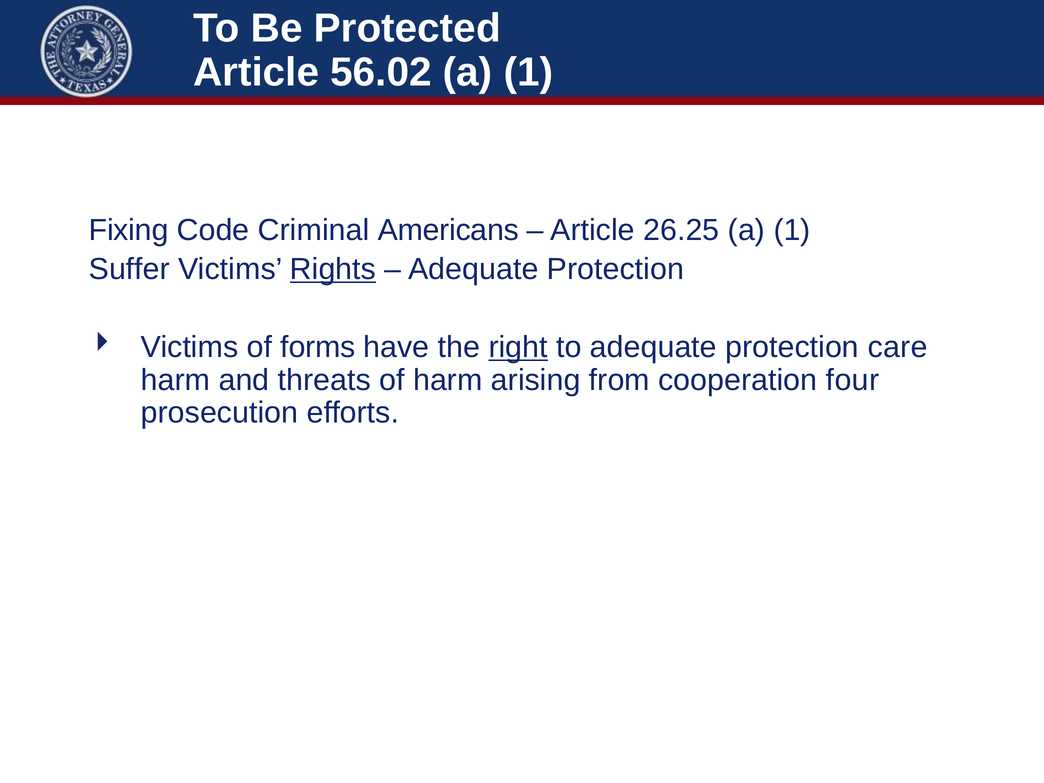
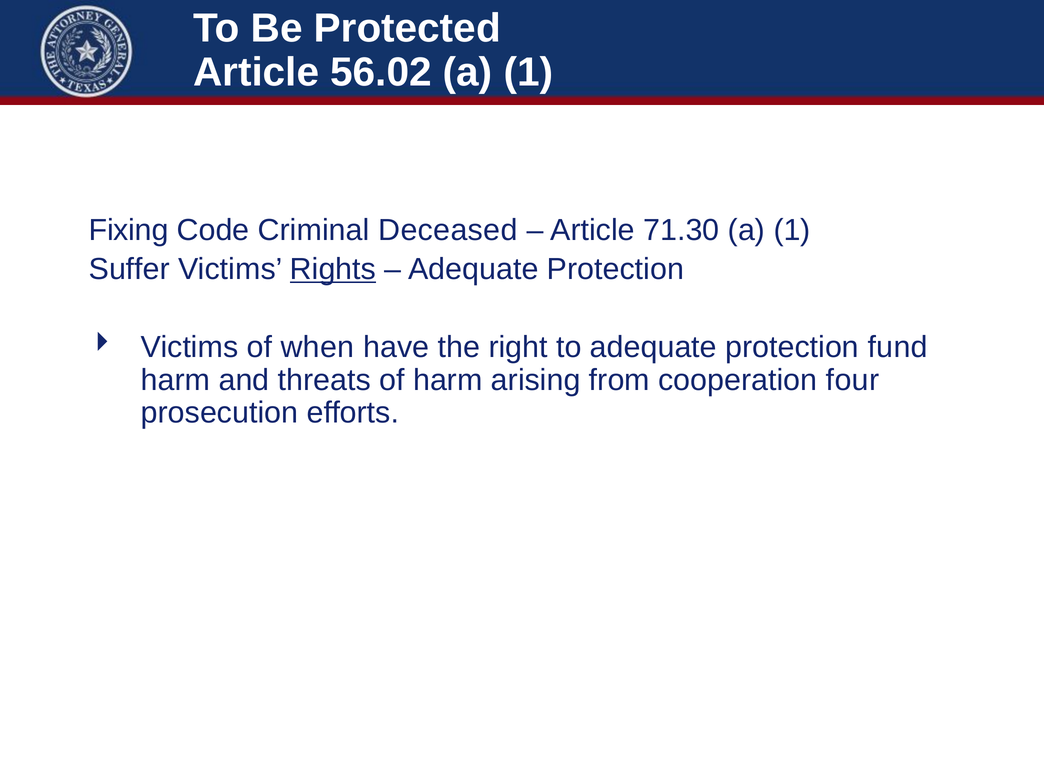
Americans: Americans -> Deceased (448, 230)
26.25: 26.25 -> 71.30 (681, 230)
forms: forms -> when (318, 347)
right underline: present -> none (518, 347)
care: care -> fund (898, 347)
